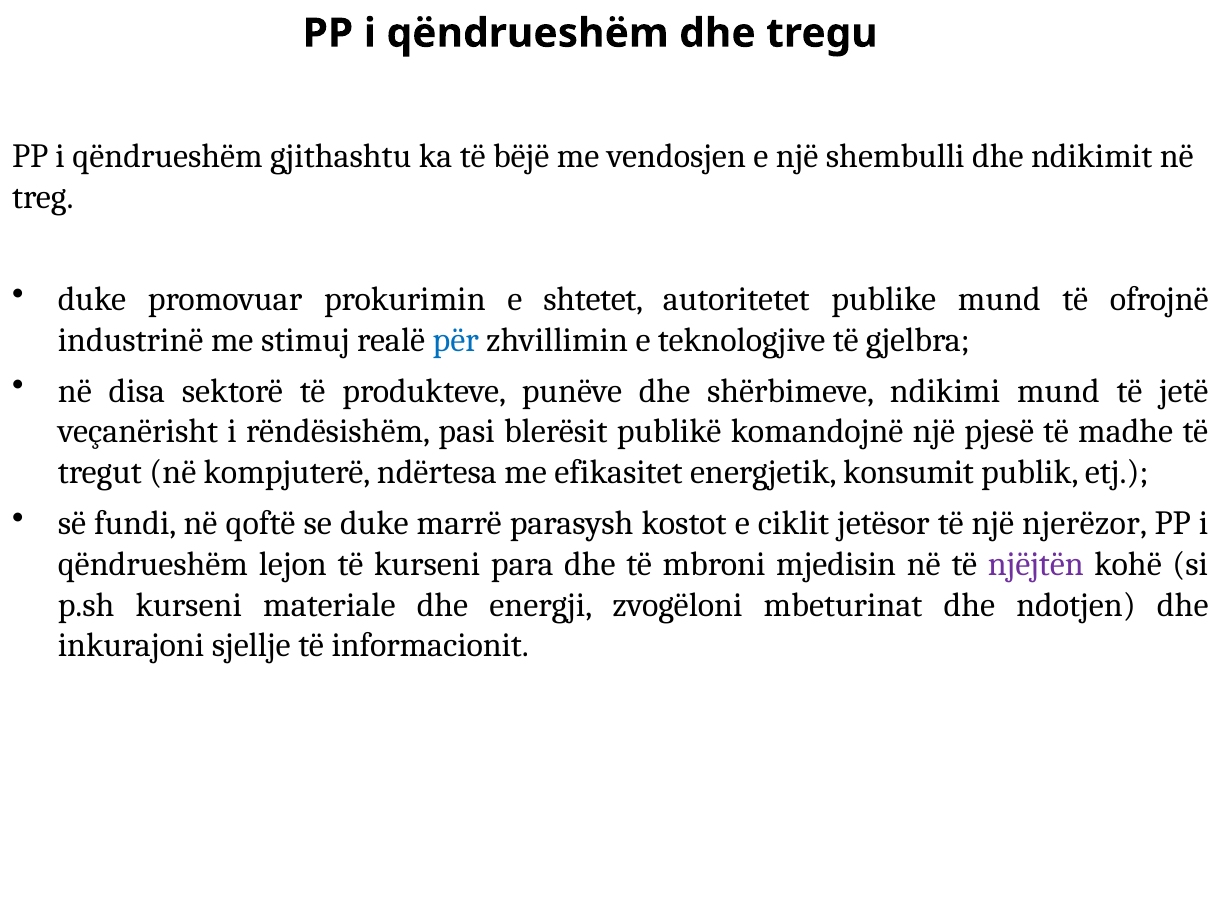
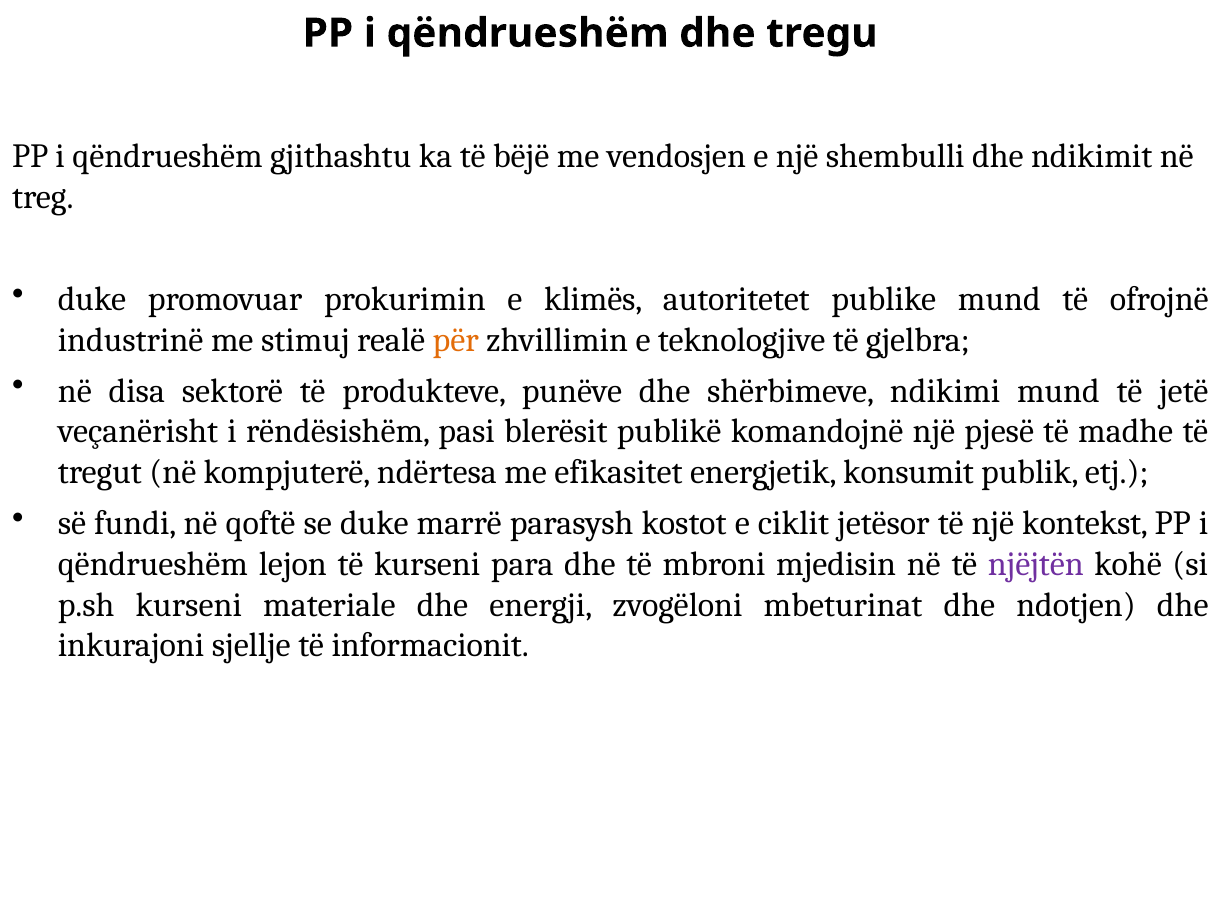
shtetet: shtetet -> klimës (593, 299)
për colour: blue -> orange (456, 340)
njerëzor: njerëzor -> kontekst (1085, 523)
